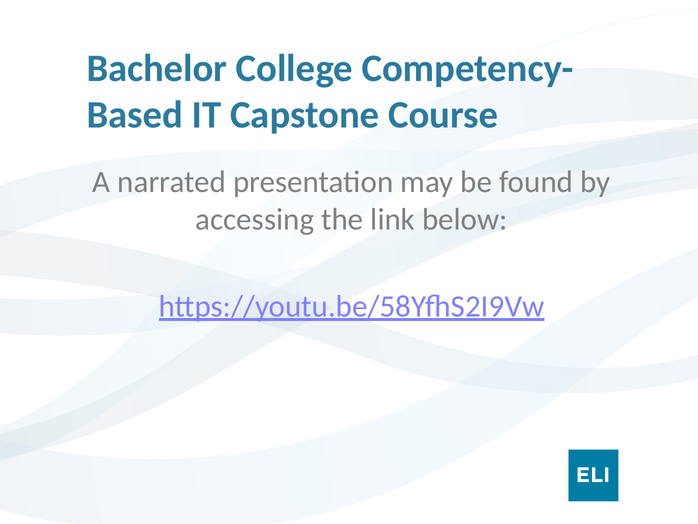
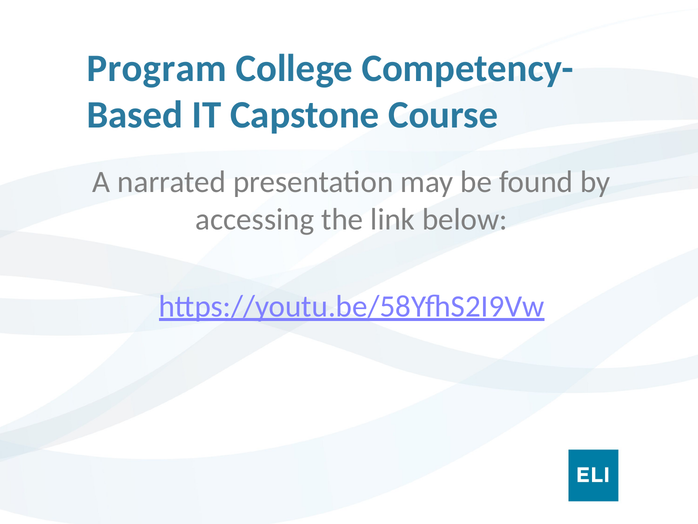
Bachelor: Bachelor -> Program (157, 68)
